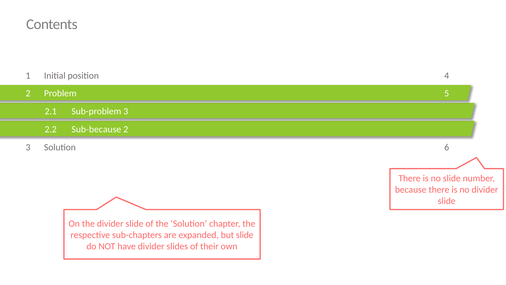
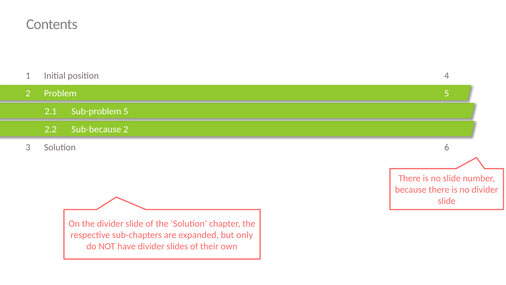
Sub-problem 3: 3 -> 5 (126, 111)
but slide: slide -> only (245, 235)
